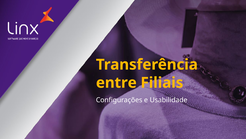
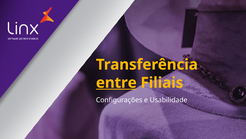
entre underline: none -> present (116, 82)
